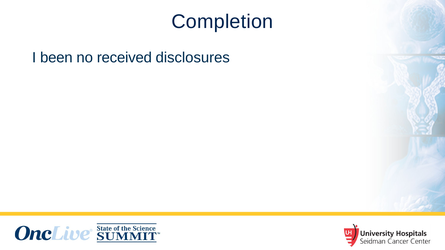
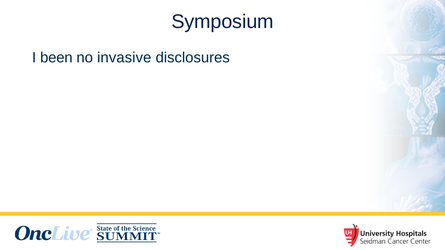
Completion: Completion -> Symposium (223, 22)
received: received -> invasive (124, 58)
